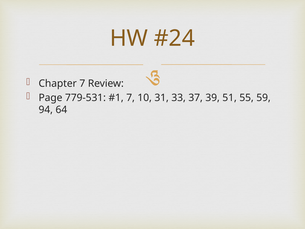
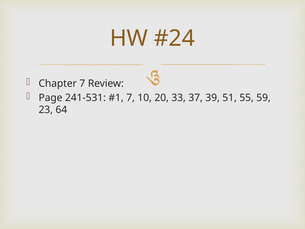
779-531: 779-531 -> 241-531 (85, 98)
31: 31 -> 20 (162, 98)
94: 94 -> 23 (46, 110)
